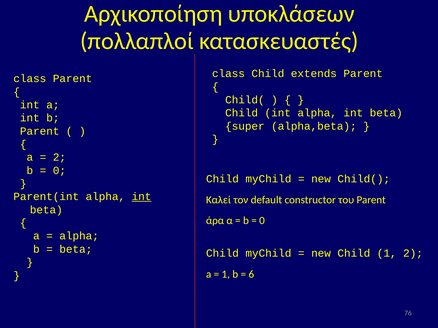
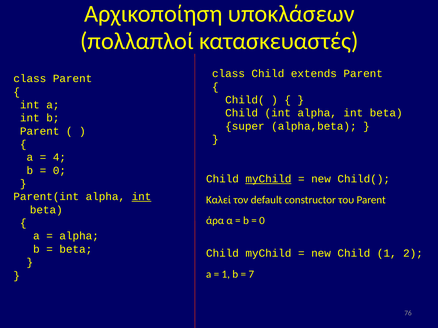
2: 2 -> 4 (59, 158)
myChild underline: none -> present (268, 179)
6: 6 -> 7 (251, 275)
